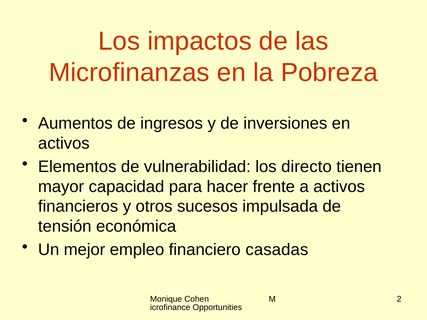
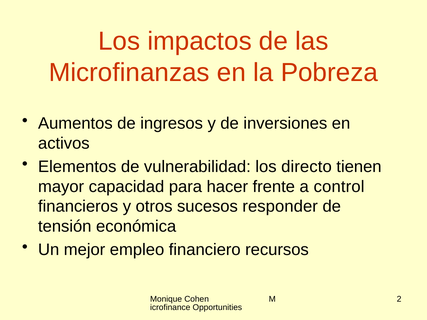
a activos: activos -> control (339, 187)
impulsada: impulsada -> responder (280, 207)
casadas: casadas -> recursos (277, 250)
